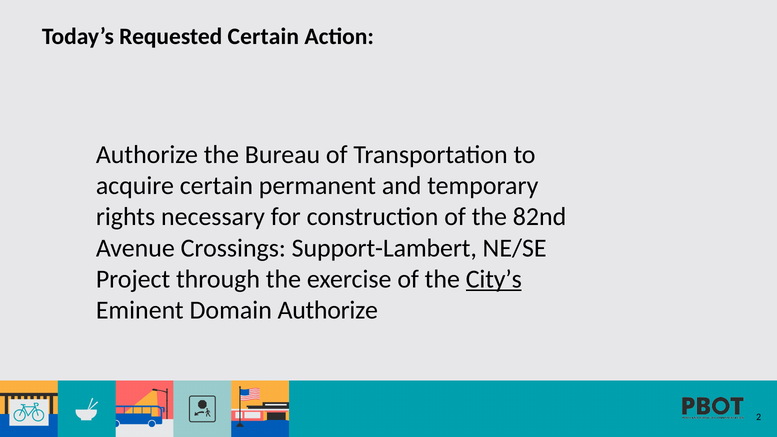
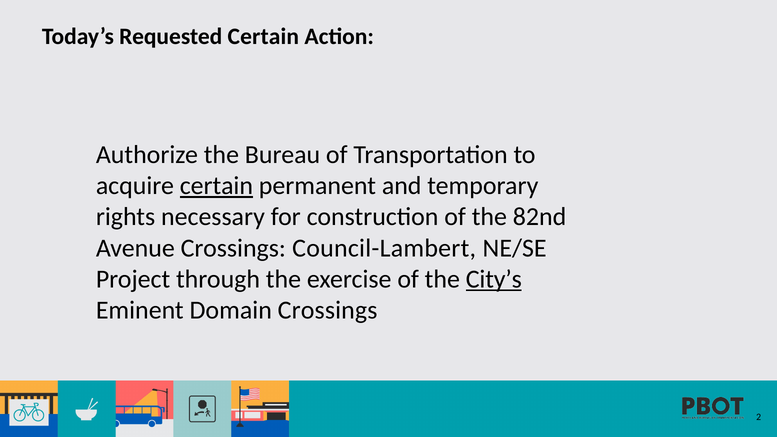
certain underline: none -> present (216, 186)
Support-Lambert: Support-Lambert -> Council-Lambert (384, 248)
Domain Authorize: Authorize -> Crossings (328, 310)
